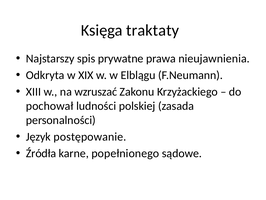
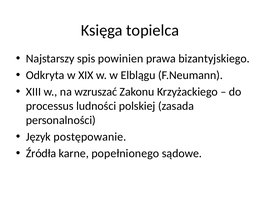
traktaty: traktaty -> topielca (153, 30)
prywatne: prywatne -> powinien (121, 58)
nieujawnienia: nieujawnienia -> bizantyjskiego (214, 58)
pochował: pochował -> processus (50, 106)
